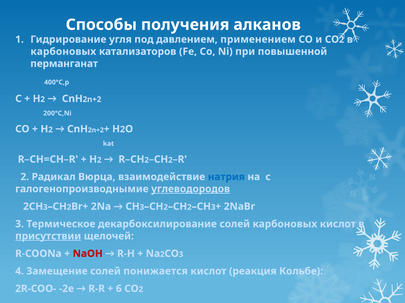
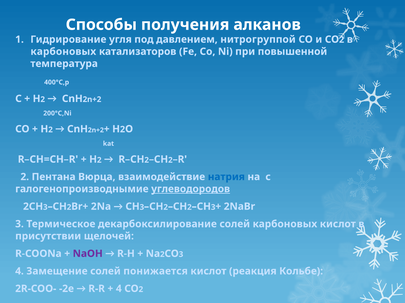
применением: применением -> нитрогруппой (258, 39)
перманганат: перманганат -> температура (64, 64)
Радикал: Радикал -> Пентана (54, 177)
присутствии underline: present -> none (48, 237)
NaOH colour: red -> purple (88, 254)
6: 6 -> 4 (119, 289)
